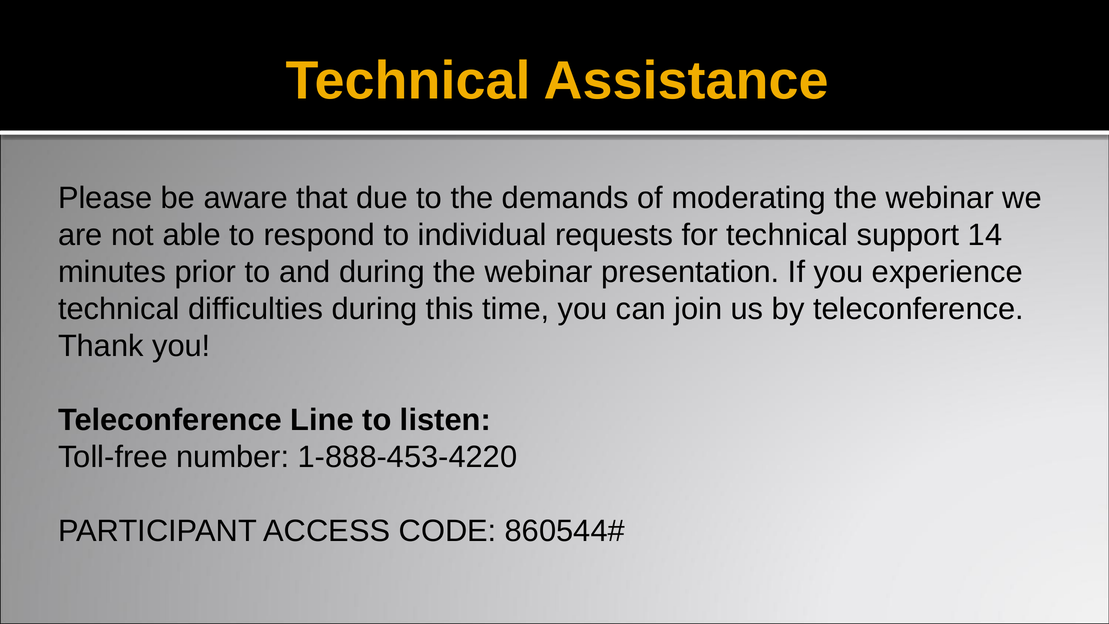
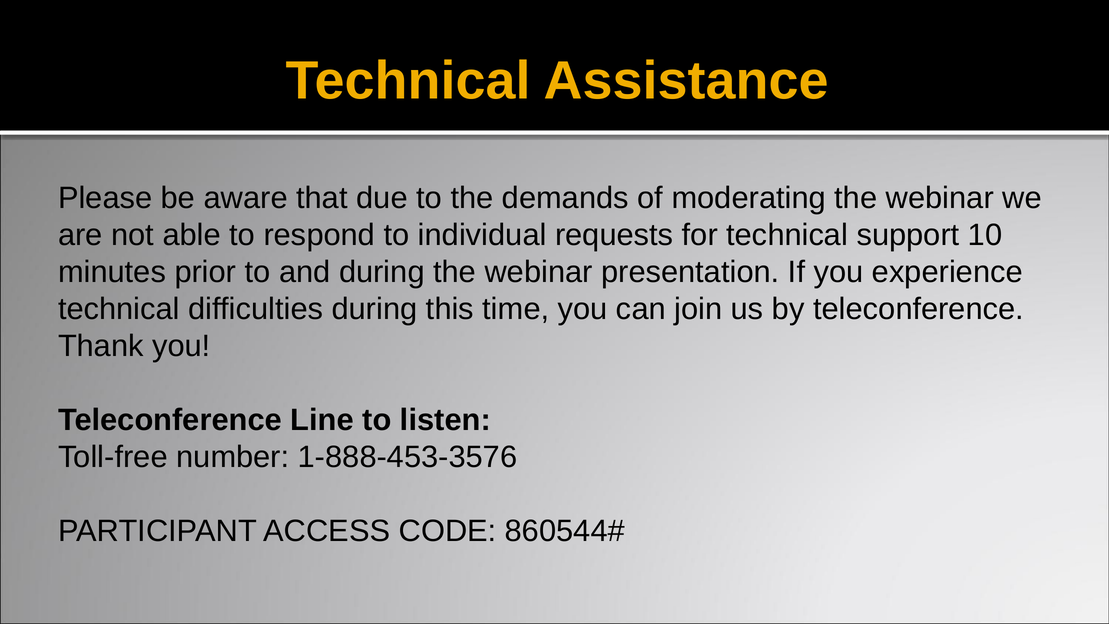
14: 14 -> 10 (985, 235)
1-888-453-4220: 1-888-453-4220 -> 1-888-453-3576 (408, 457)
